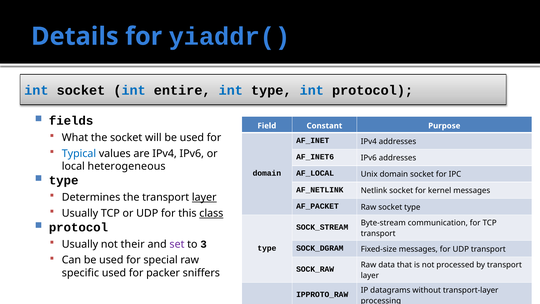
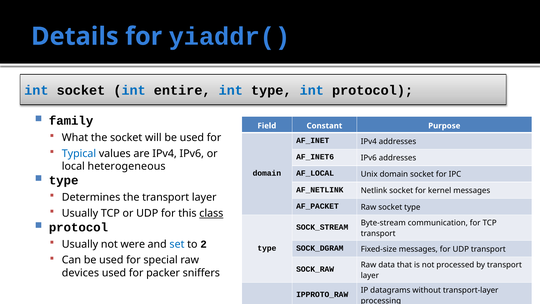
fields: fields -> family (71, 121)
layer underline: present -> none (204, 197)
their: their -> were (133, 244)
set colour: purple -> blue (177, 244)
3: 3 -> 2 (204, 244)
specific: specific -> devices (80, 273)
